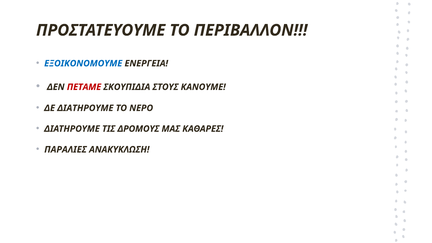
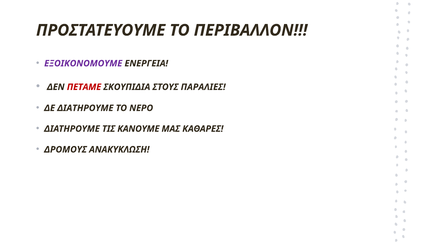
ΕΞΟΙΚΟΝΟΜΟΥΜΕ colour: blue -> purple (83, 63)
ΚΑΝΟΥΜΕ: ΚΑΝΟΥΜΕ -> ΠΑΡΑΛΙΕΣ (203, 87)
ΔΡΟΜΟΥΣ: ΔΡΟΜΟΥΣ -> ΚΑΝΟΥΜΕ (138, 129)
ΠΑΡΑΛΙΕΣ: ΠΑΡΑΛΙΕΣ -> ΔΡΟΜΟΥΣ (65, 150)
